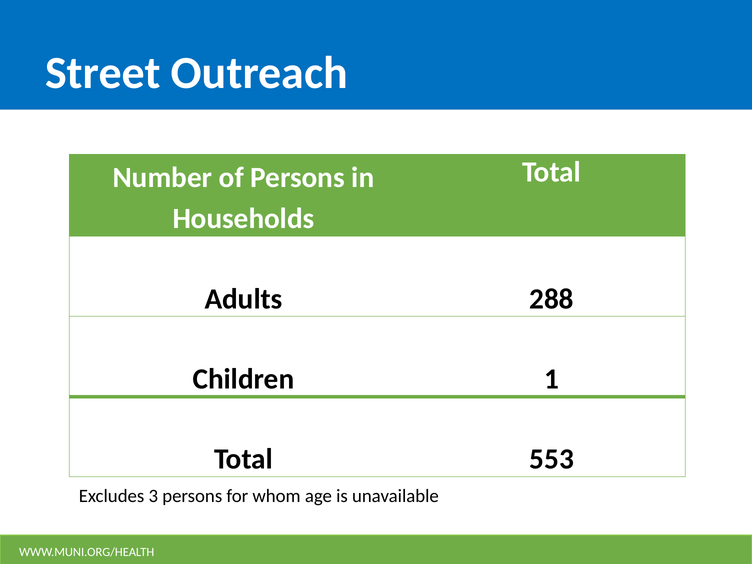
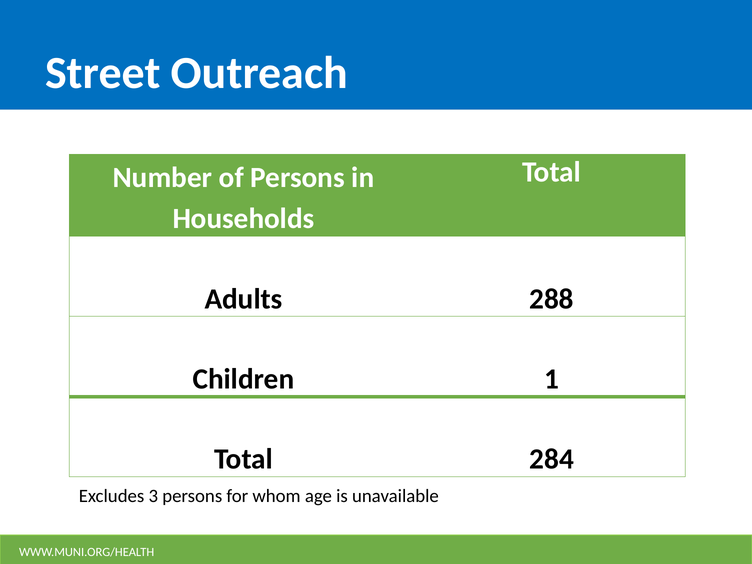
553: 553 -> 284 (552, 459)
